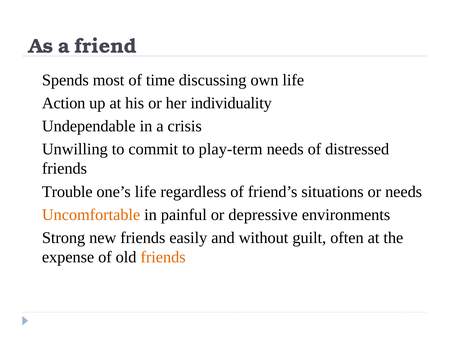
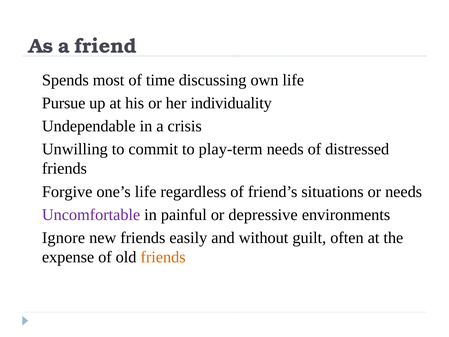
Action: Action -> Pursue (64, 103)
Trouble: Trouble -> Forgive (67, 192)
Uncomfortable colour: orange -> purple (91, 215)
Strong: Strong -> Ignore (63, 238)
